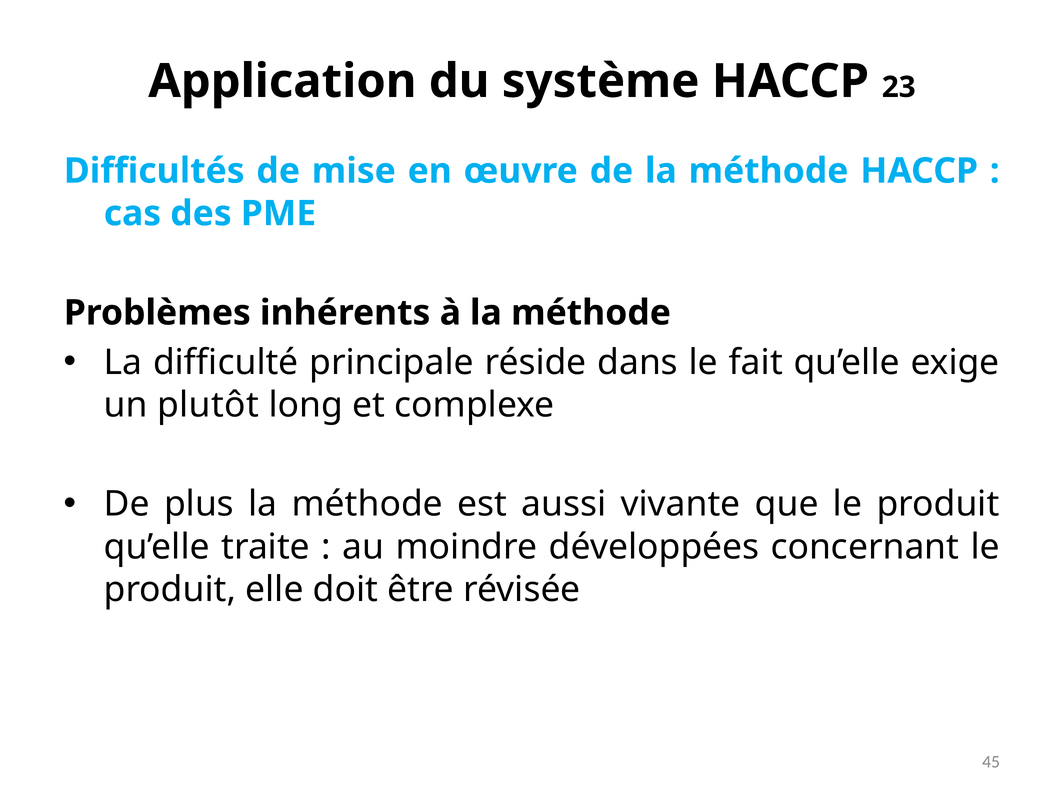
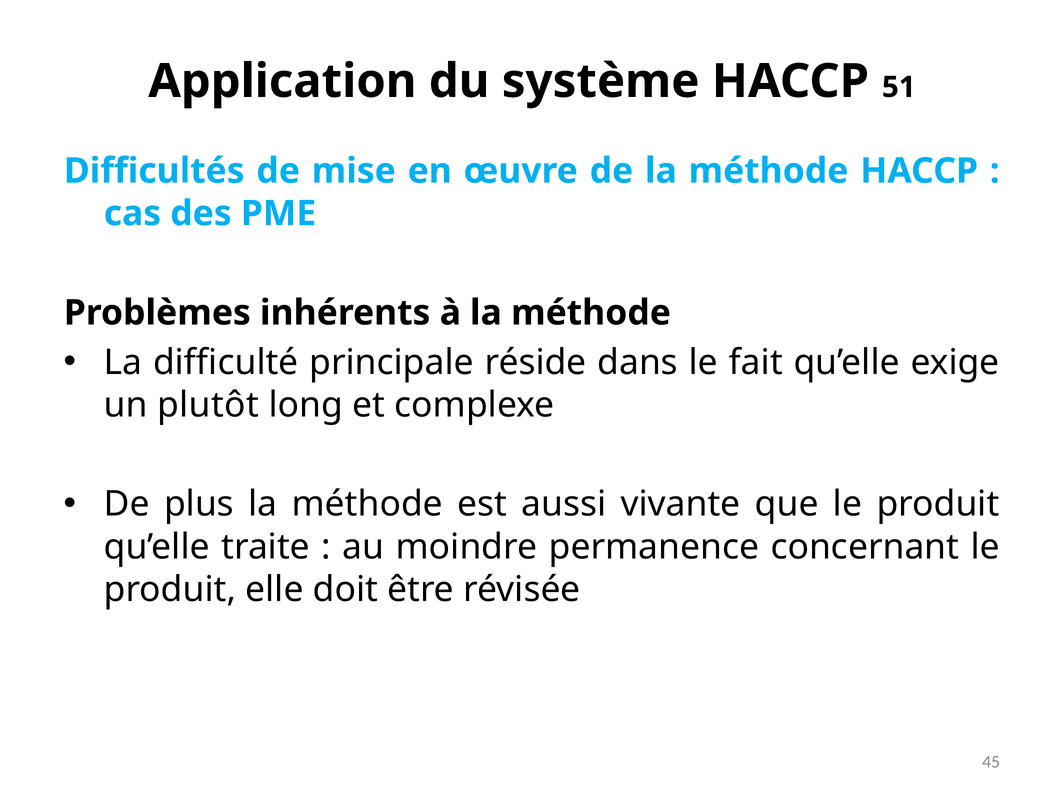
23: 23 -> 51 (899, 87)
développées: développées -> permanence (654, 547)
